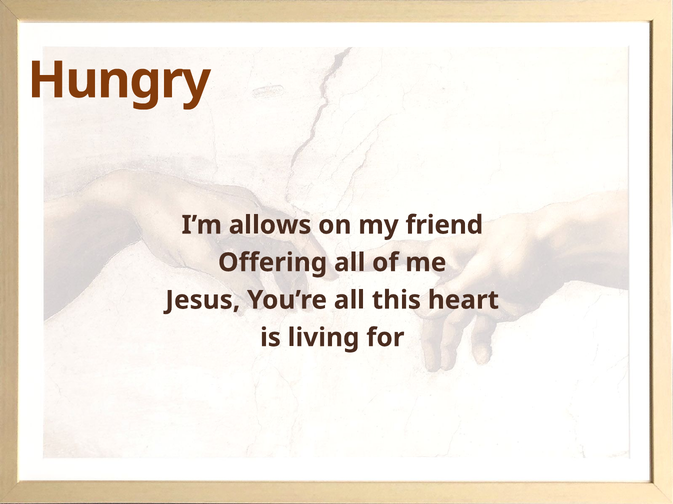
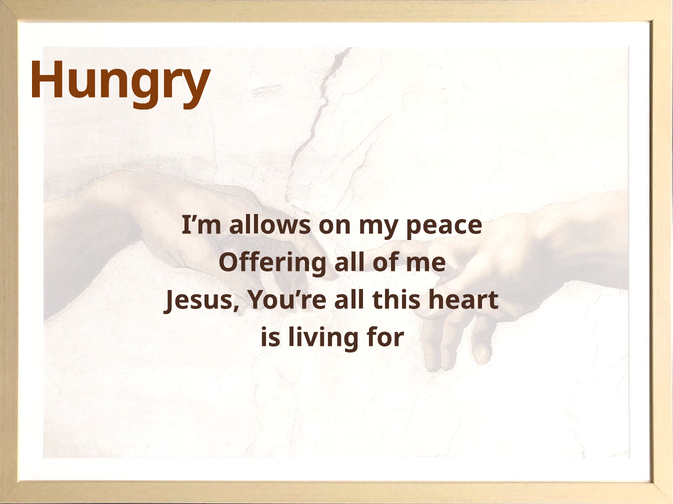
friend: friend -> peace (444, 225)
